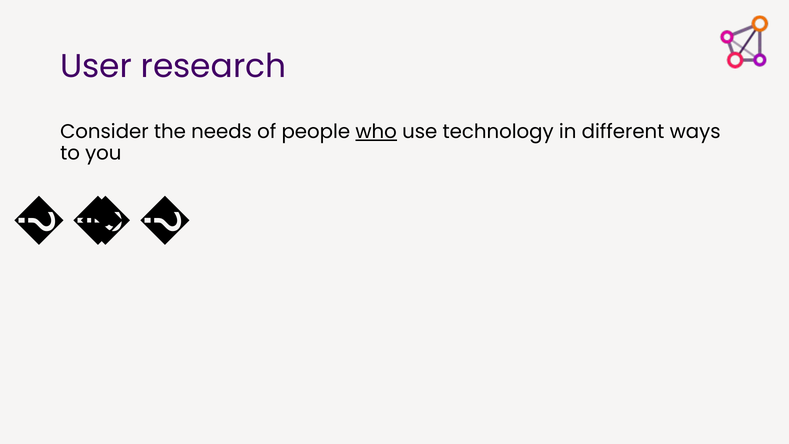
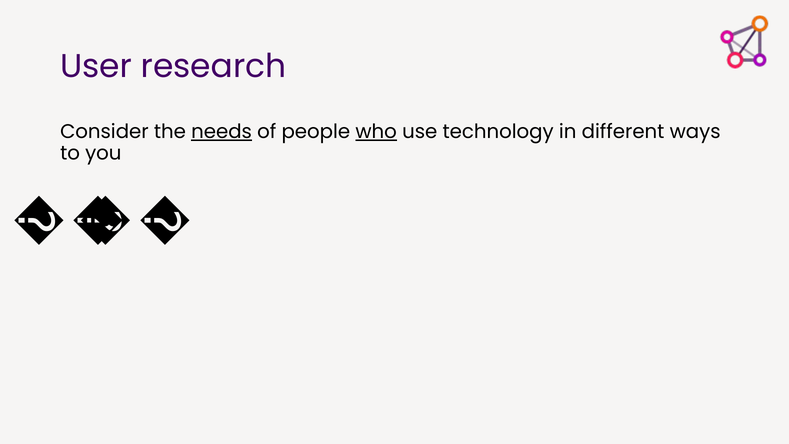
needs underline: none -> present (222, 132)
